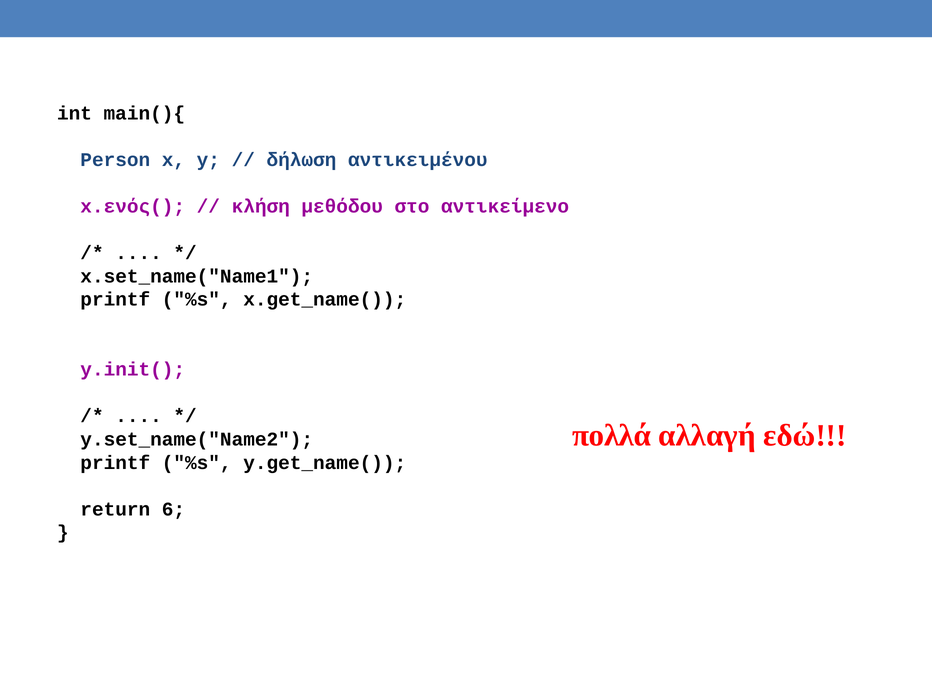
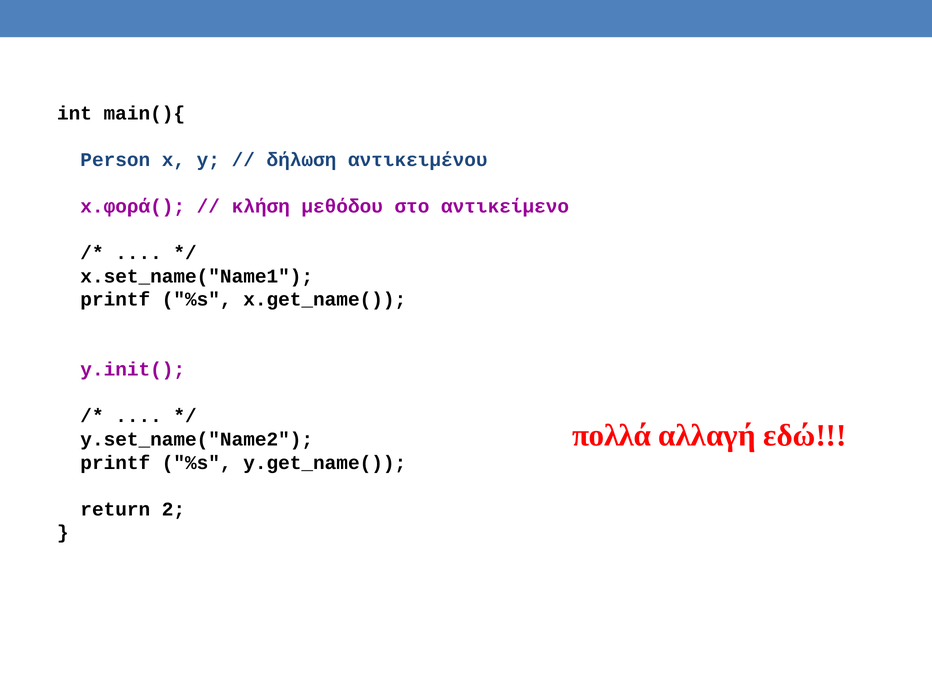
x.ενός(: x.ενός( -> x.φορά( (133, 206)
6: 6 -> 2 (173, 509)
